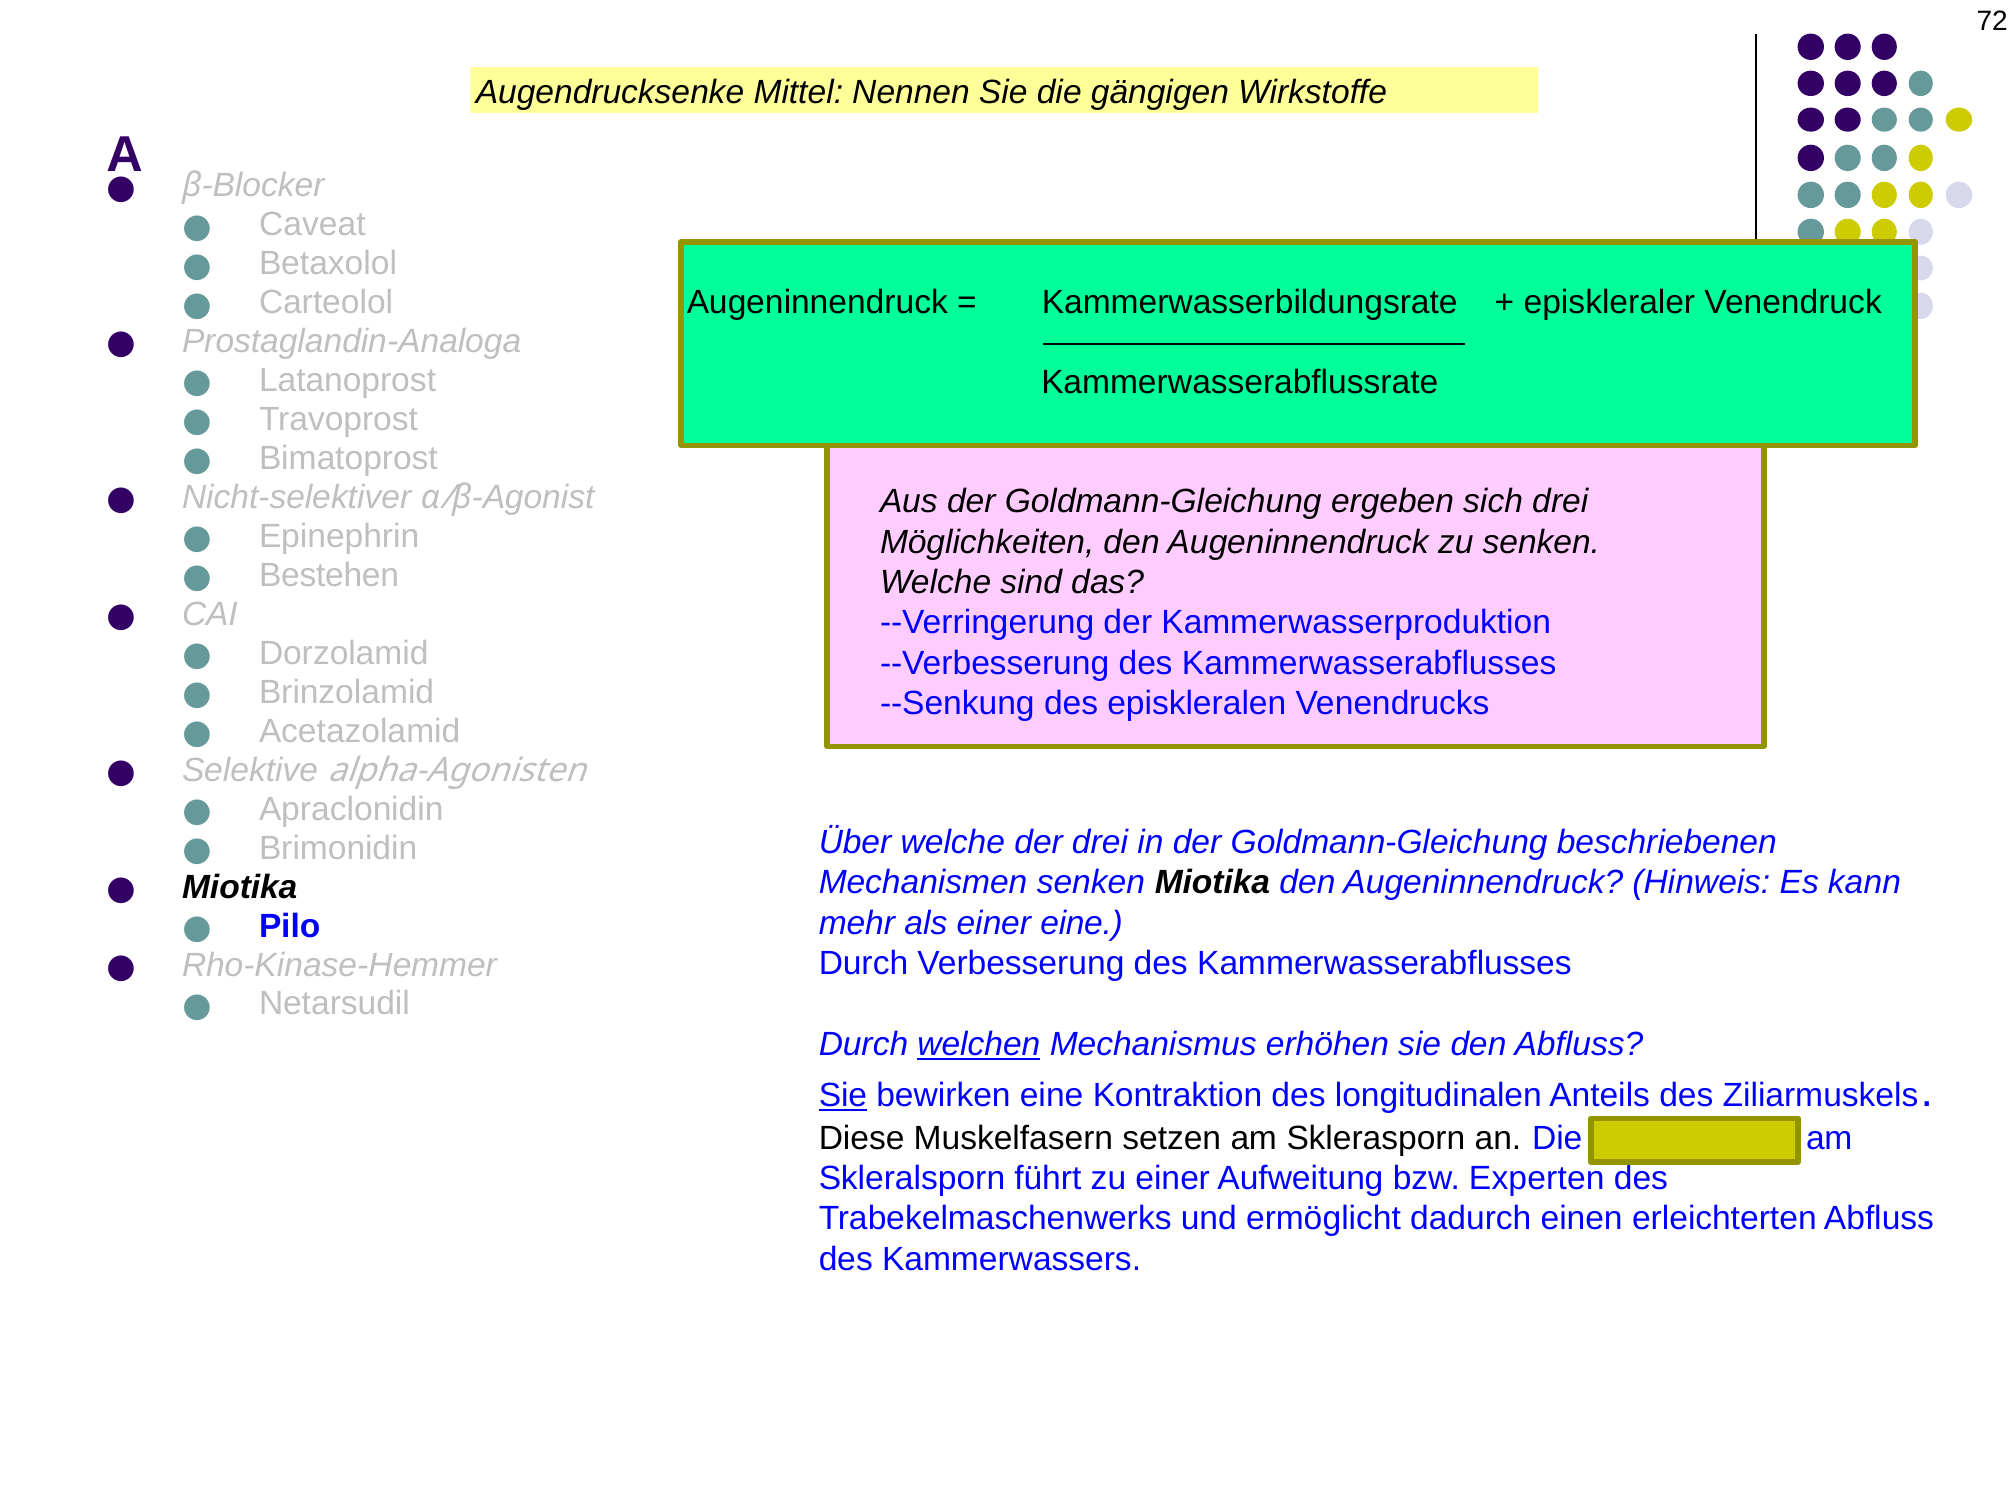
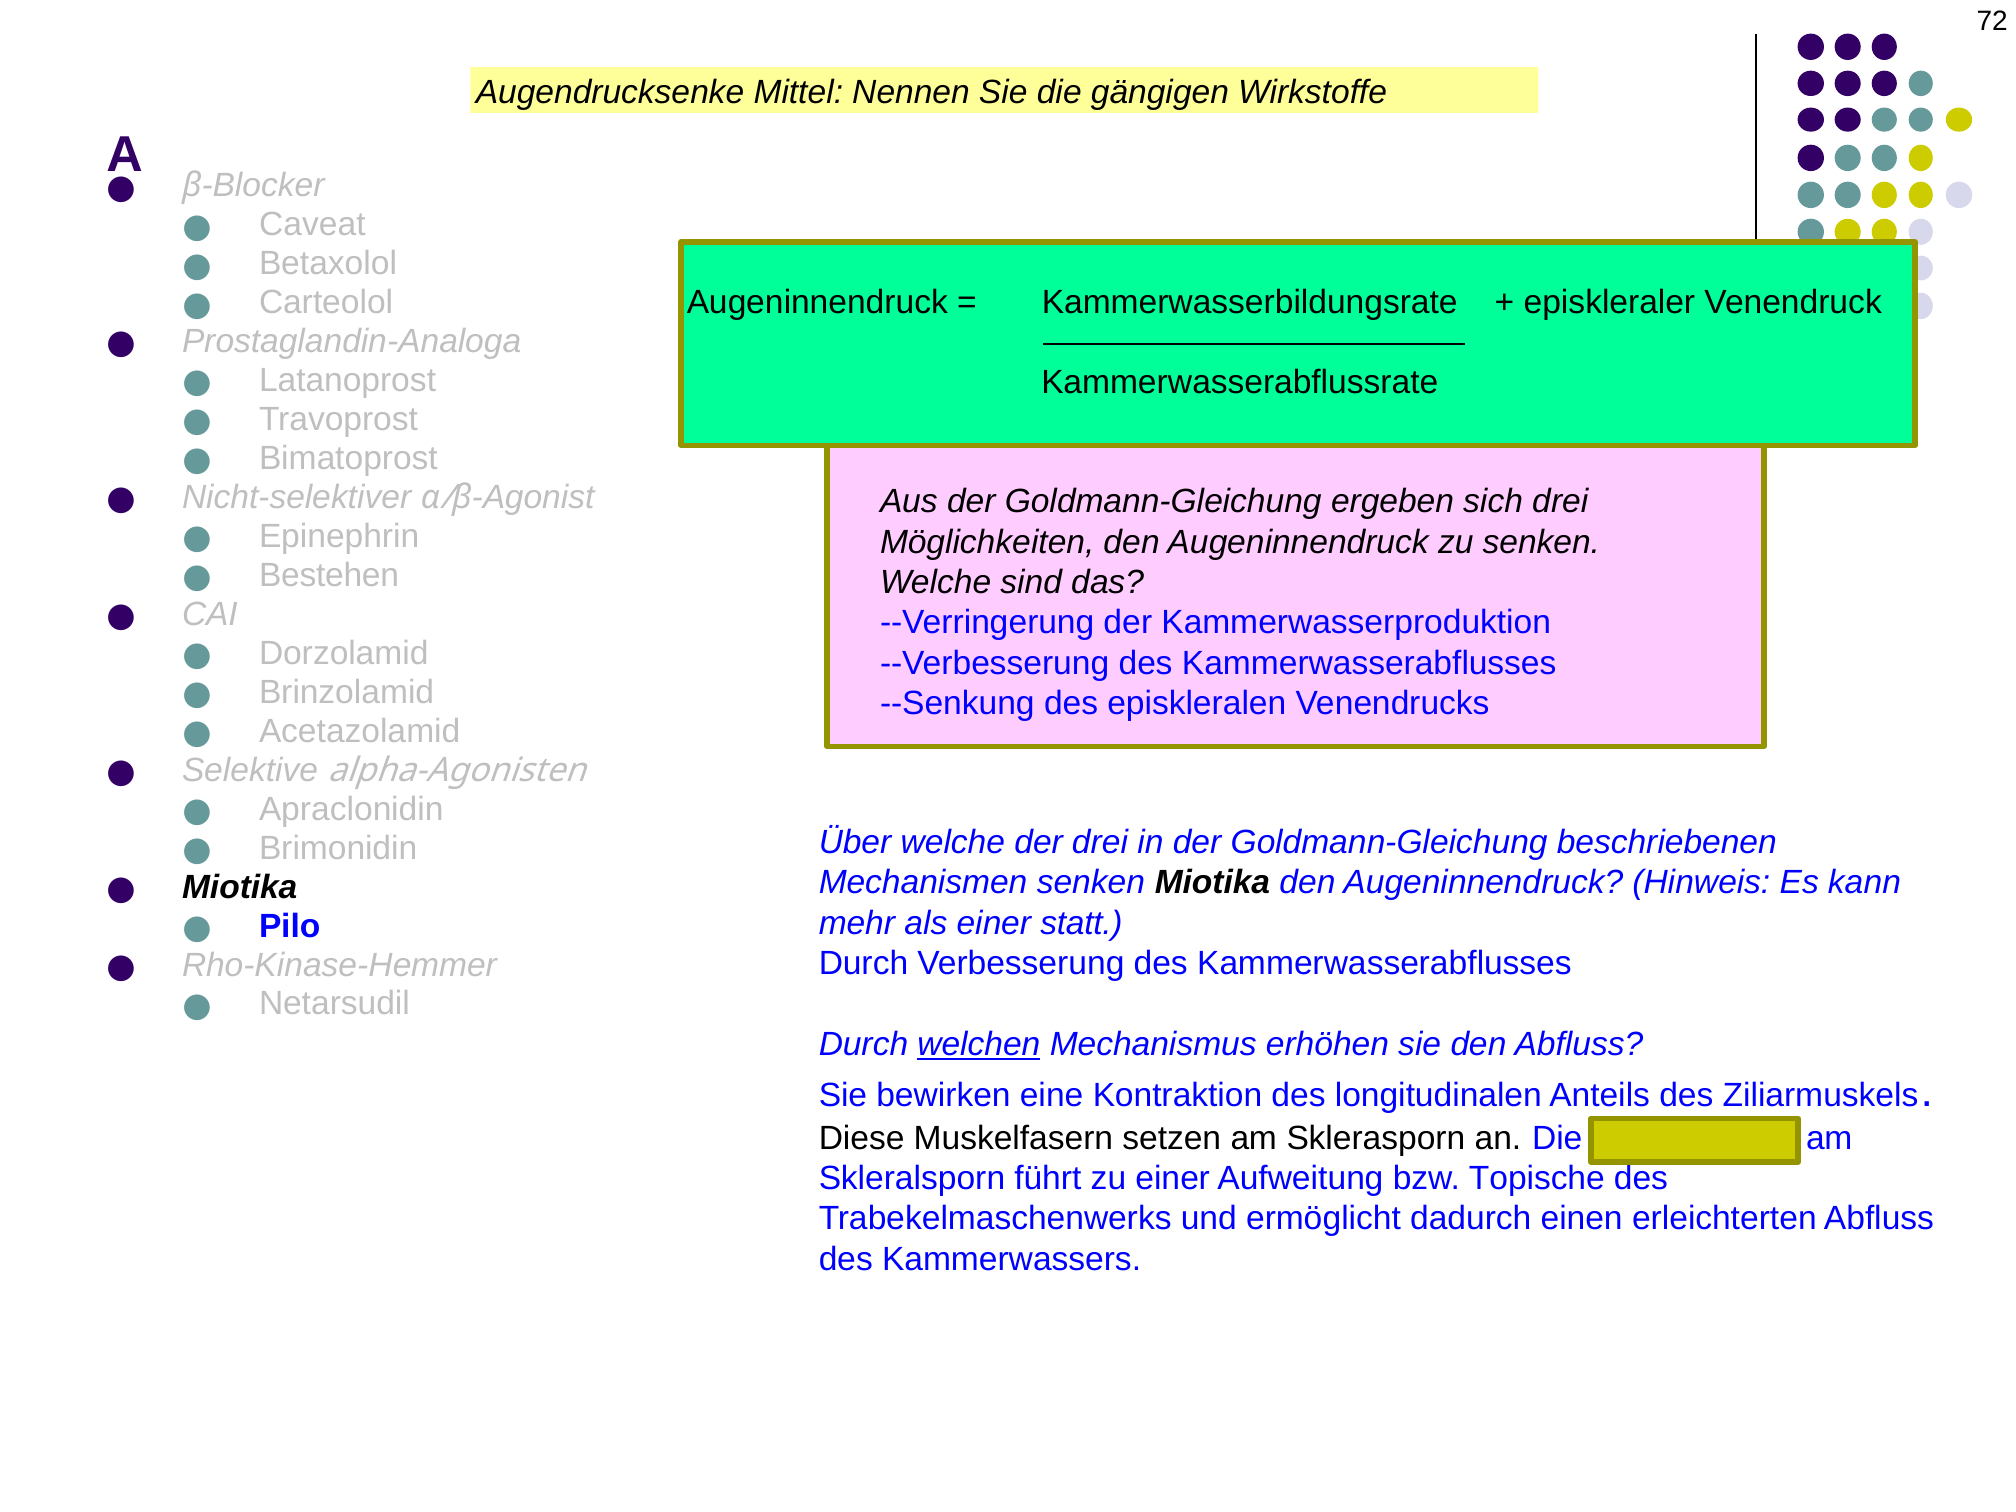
einer eine: eine -> statt (1082, 923)
Sie underline: present -> none (843, 1096)
Experten: Experten -> Topische (1537, 1179)
